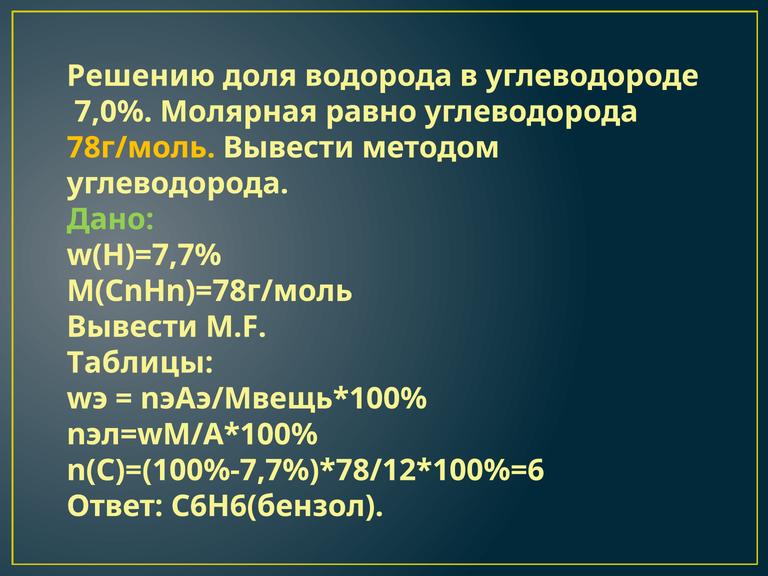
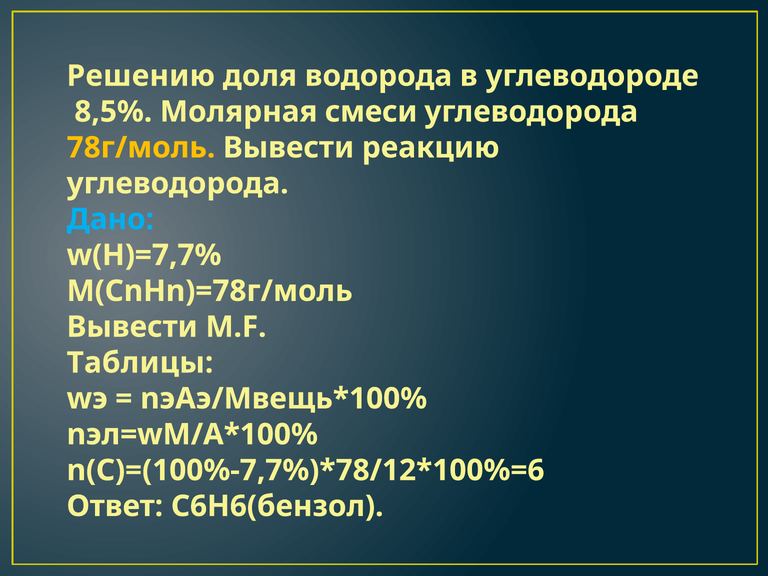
7,0%: 7,0% -> 8,5% (113, 112)
равно: равно -> смеси (371, 112)
методом: методом -> реакцию (431, 148)
Дано colour: light green -> light blue (110, 219)
